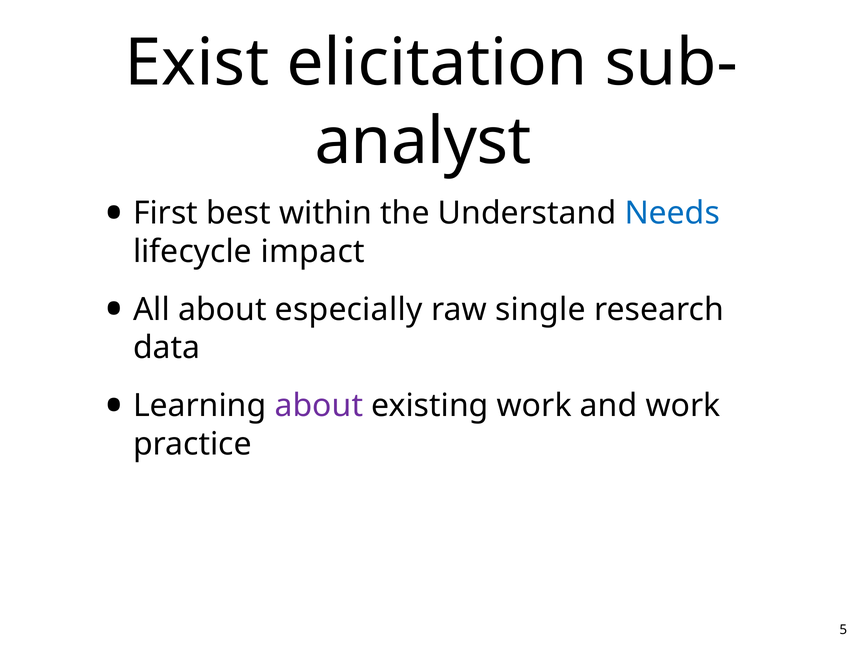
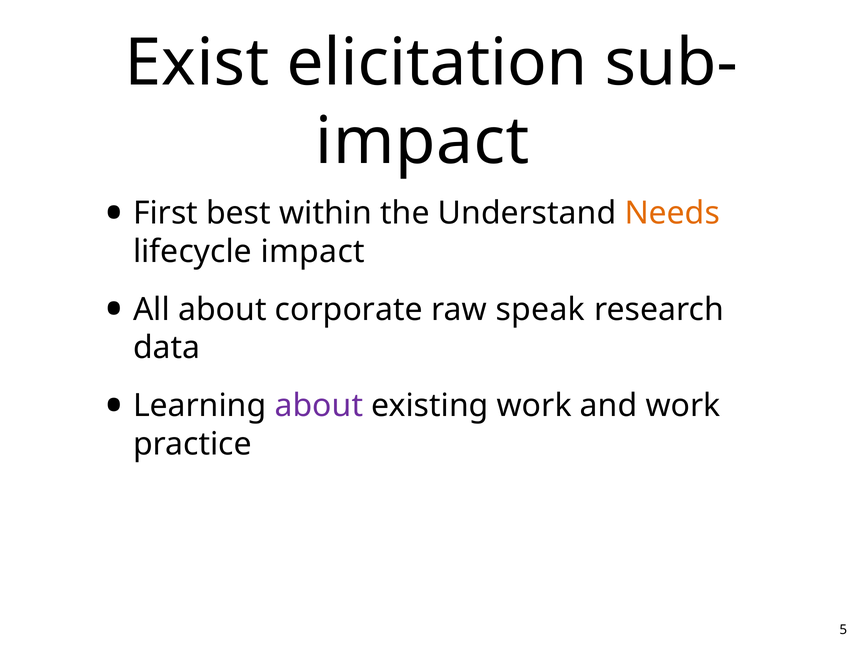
analyst: analyst -> impact (423, 142)
Needs colour: blue -> orange (672, 213)
especially: especially -> corporate (349, 309)
single: single -> speak (540, 309)
